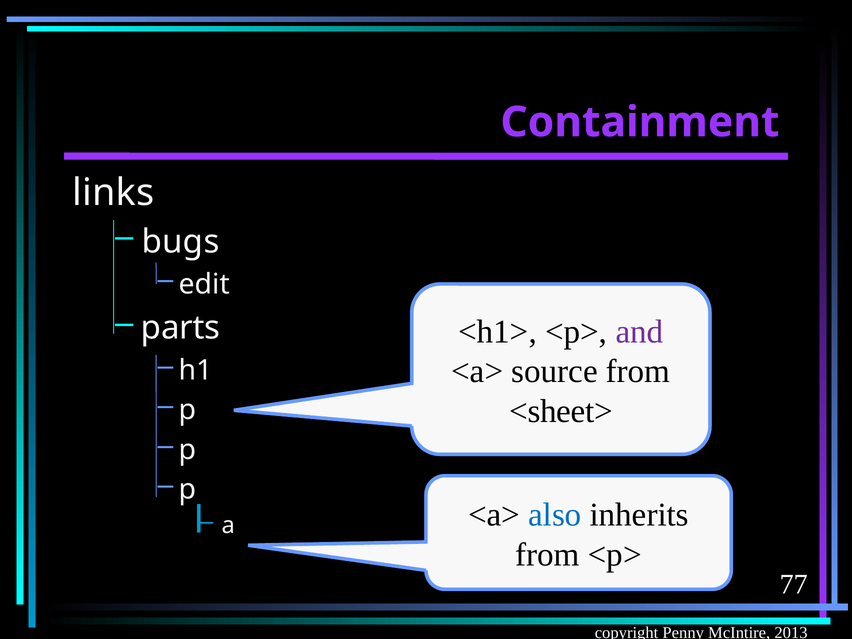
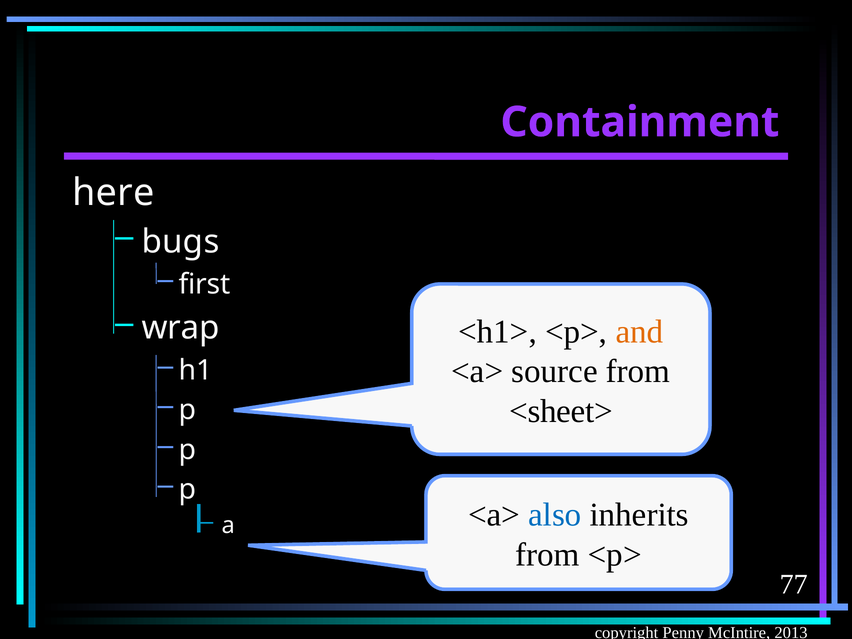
links: links -> here (113, 193)
edit: edit -> first (205, 284)
parts: parts -> wrap (181, 328)
and colour: purple -> orange (639, 332)
